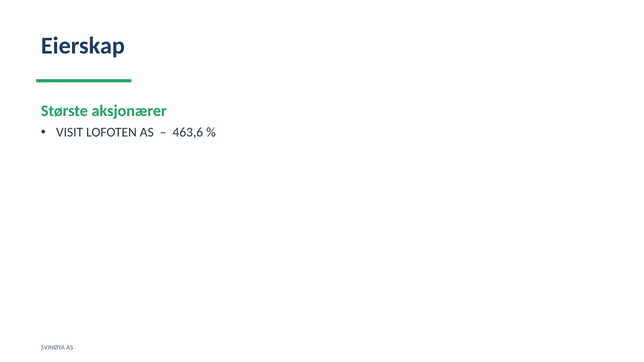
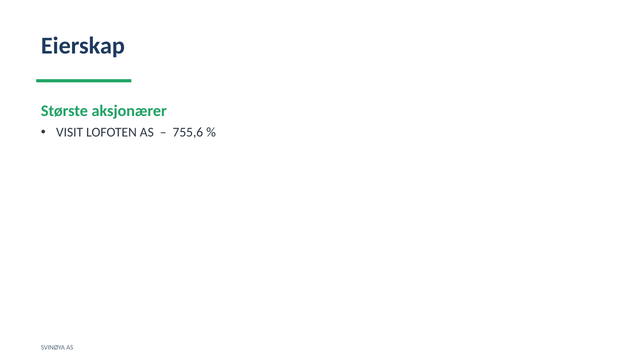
463,6: 463,6 -> 755,6 (188, 132)
